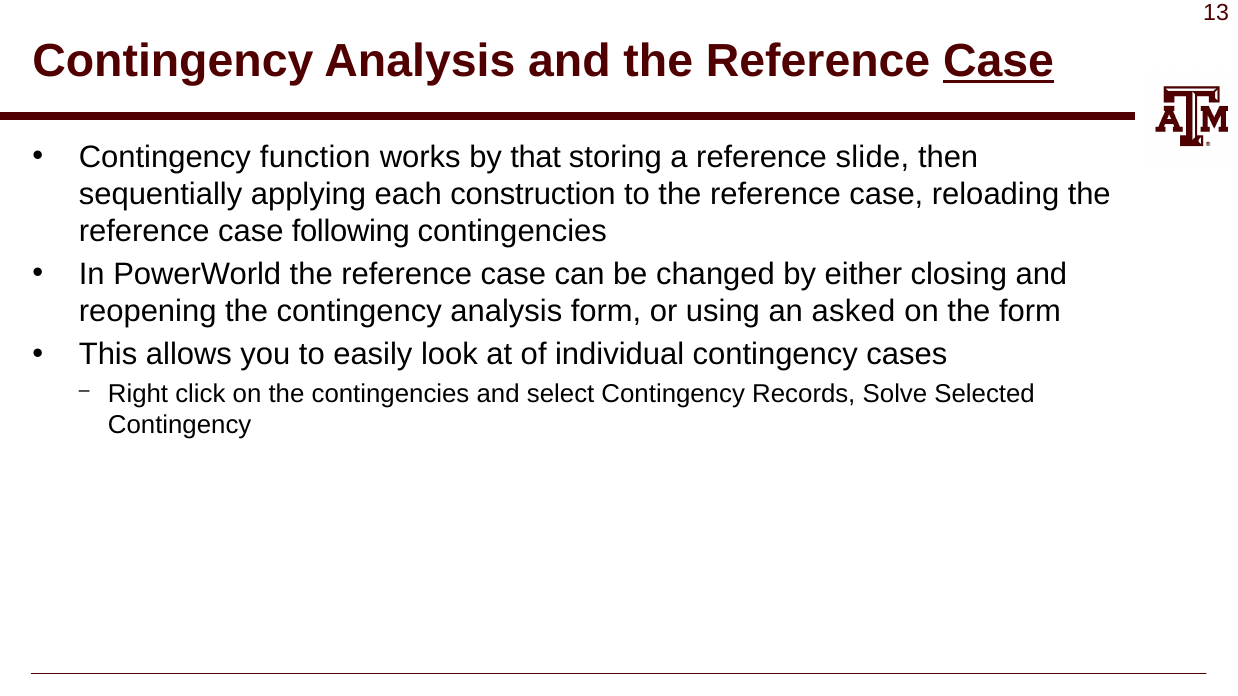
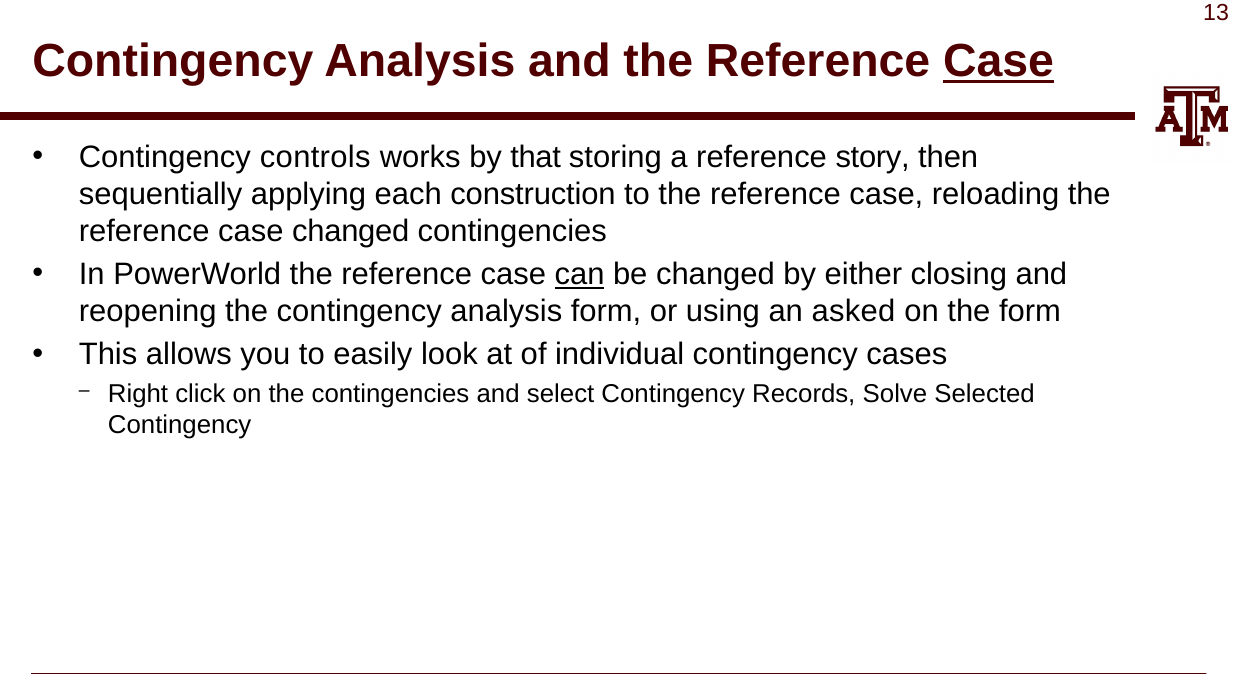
function: function -> controls (315, 157)
slide: slide -> story (873, 157)
case following: following -> changed (351, 231)
can underline: none -> present (580, 275)
